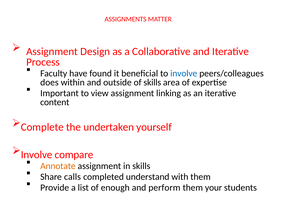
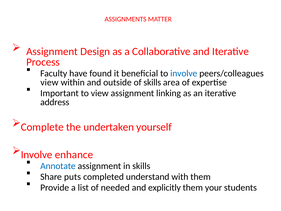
does: does -> view (49, 82)
content: content -> address (55, 102)
compare: compare -> enhance (74, 155)
Annotate colour: orange -> blue (58, 166)
calls: calls -> puts (72, 177)
enough: enough -> needed (115, 187)
perform: perform -> explicitly (164, 187)
